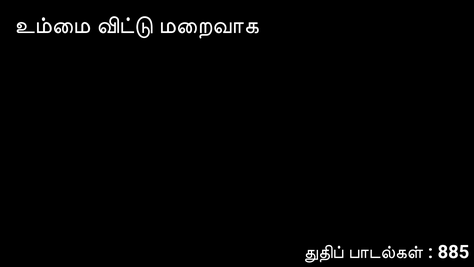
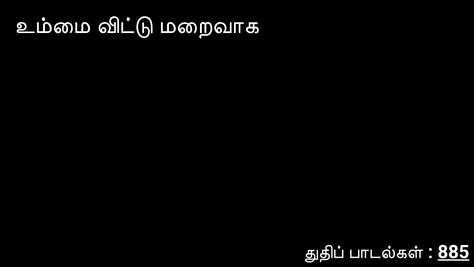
885 underline: none -> present (453, 252)
